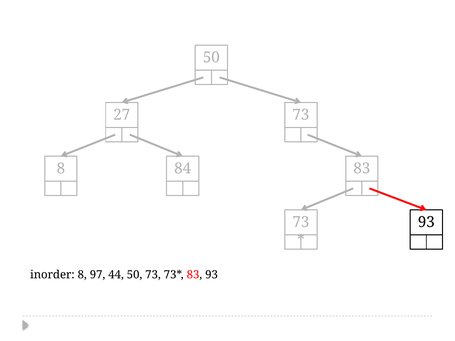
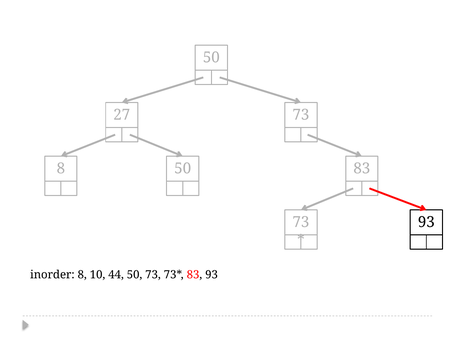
8 84: 84 -> 50 (183, 169)
97: 97 -> 10 (98, 275)
